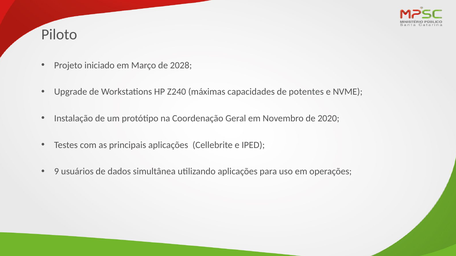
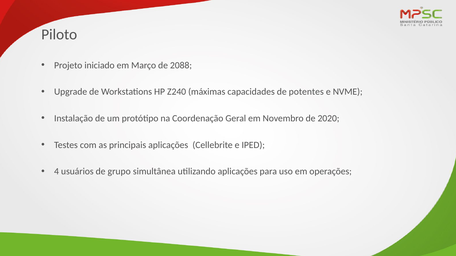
2028: 2028 -> 2088 (181, 65)
9: 9 -> 4 (57, 172)
dados: dados -> grupo (119, 172)
